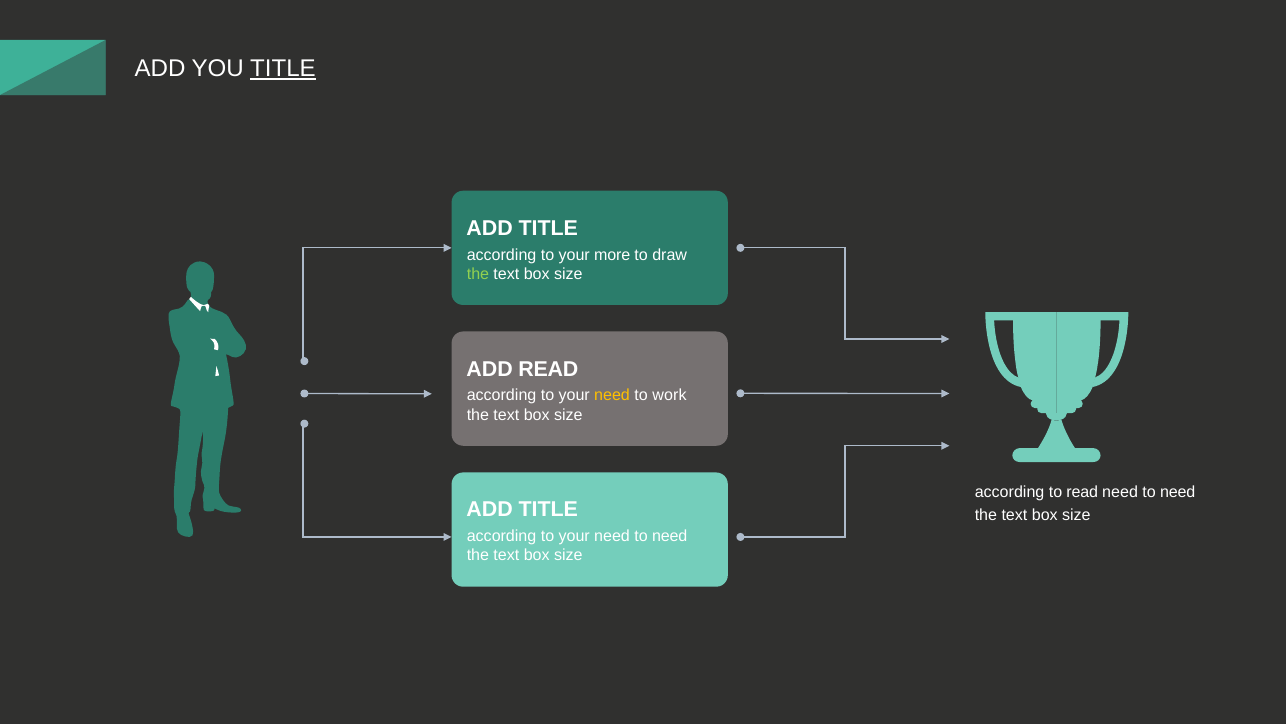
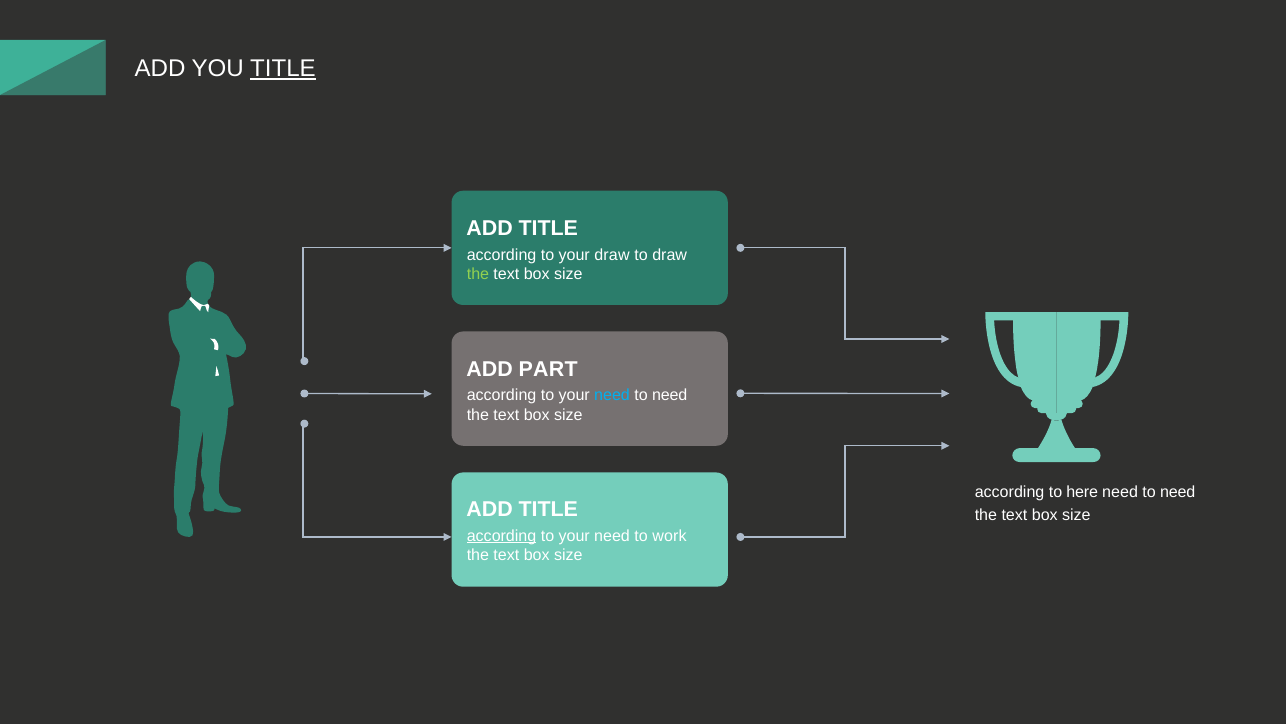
your more: more -> draw (612, 255)
ADD READ: READ -> PART (548, 369)
need colour: yellow -> light blue (612, 395)
work: work -> need (670, 395)
to read: read -> here (1082, 492)
according underline: none -> present (502, 535)
your need to need: need -> work (670, 535)
